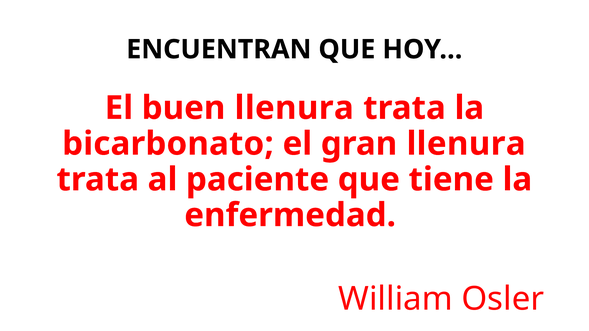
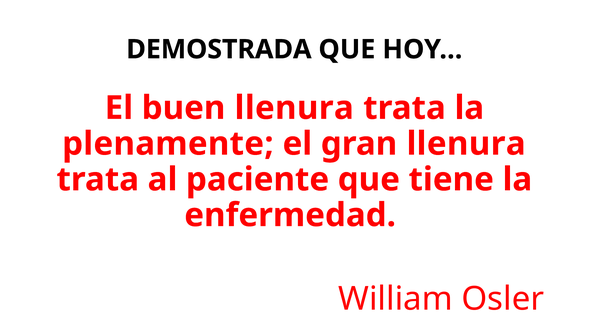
ENCUENTRAN: ENCUENTRAN -> DEMOSTRADA (219, 49)
bicarbonato: bicarbonato -> plenamente (168, 144)
